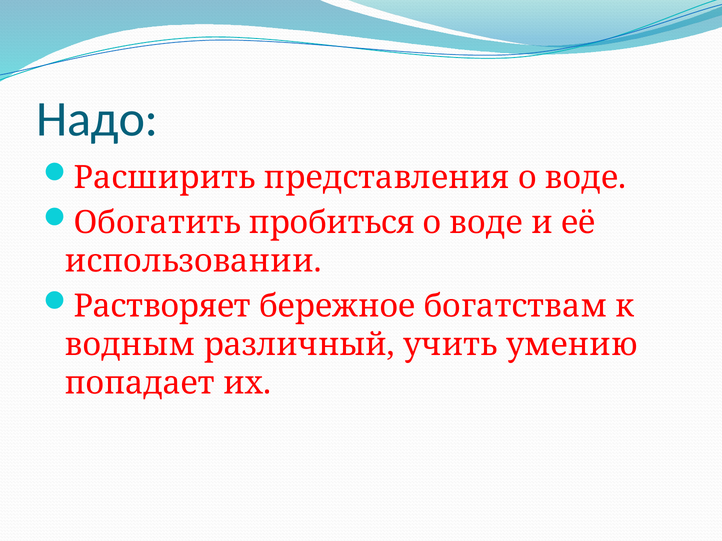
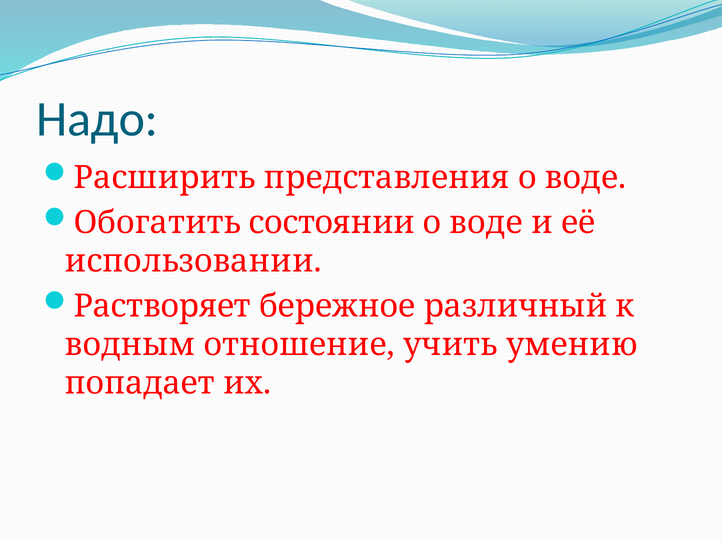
пробиться: пробиться -> состоянии (332, 223)
богатствам: богатствам -> различный (515, 306)
различный: различный -> отношение (299, 345)
